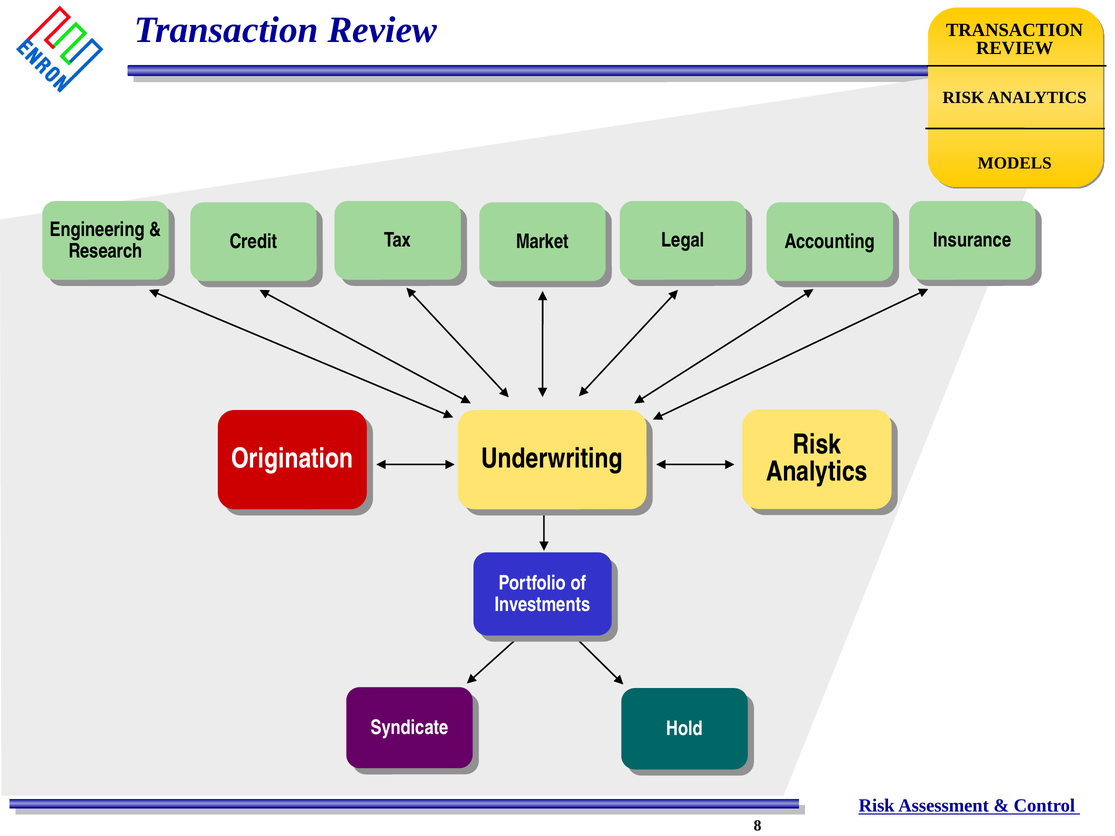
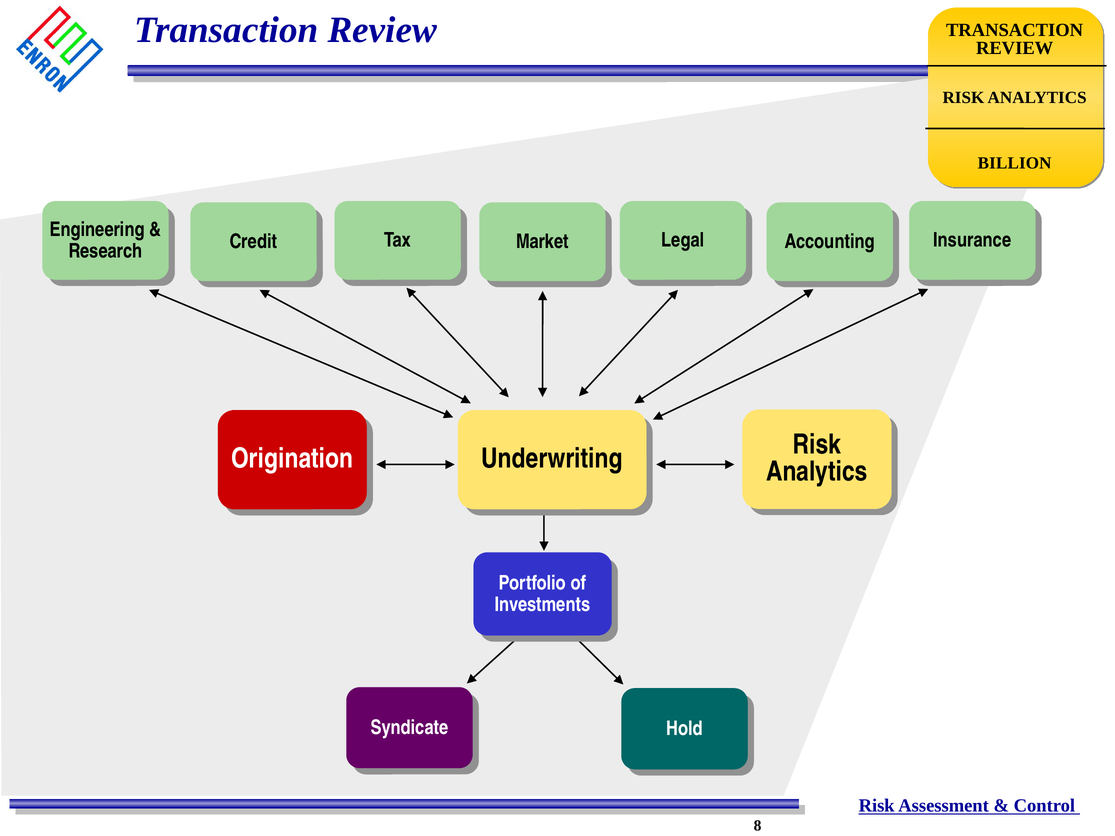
MODELS: MODELS -> BILLION (1015, 163)
